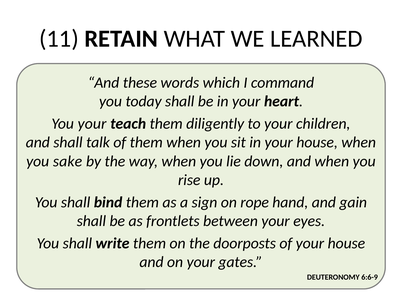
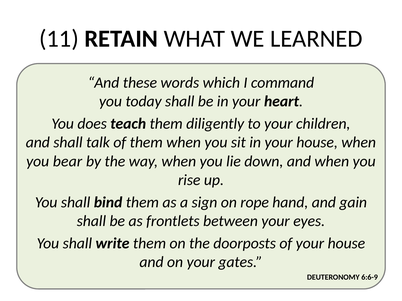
You your: your -> does (92, 124)
sake: sake -> bear (68, 161)
